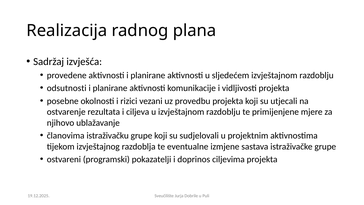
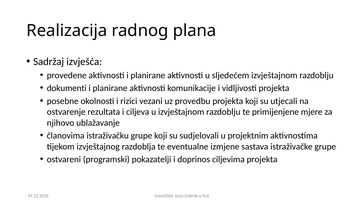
odsutnosti: odsutnosti -> dokumenti (67, 88)
